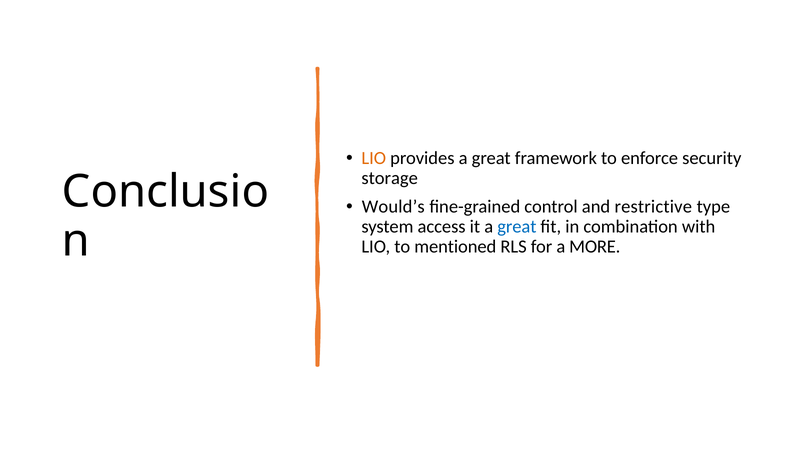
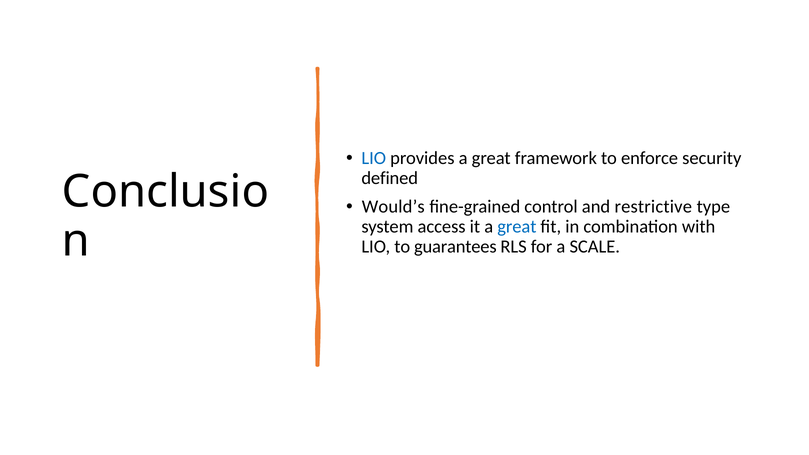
LIO colour: orange -> blue (374, 158)
storage: storage -> defined (390, 178)
mentioned: mentioned -> guarantees (455, 247)
MORE: MORE -> SCALE (595, 247)
